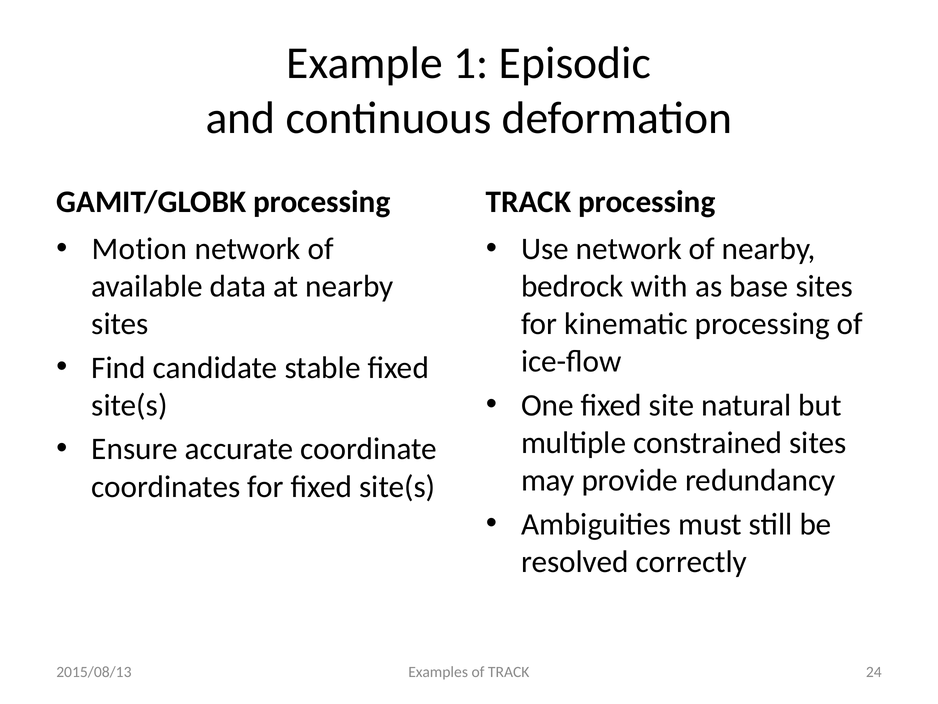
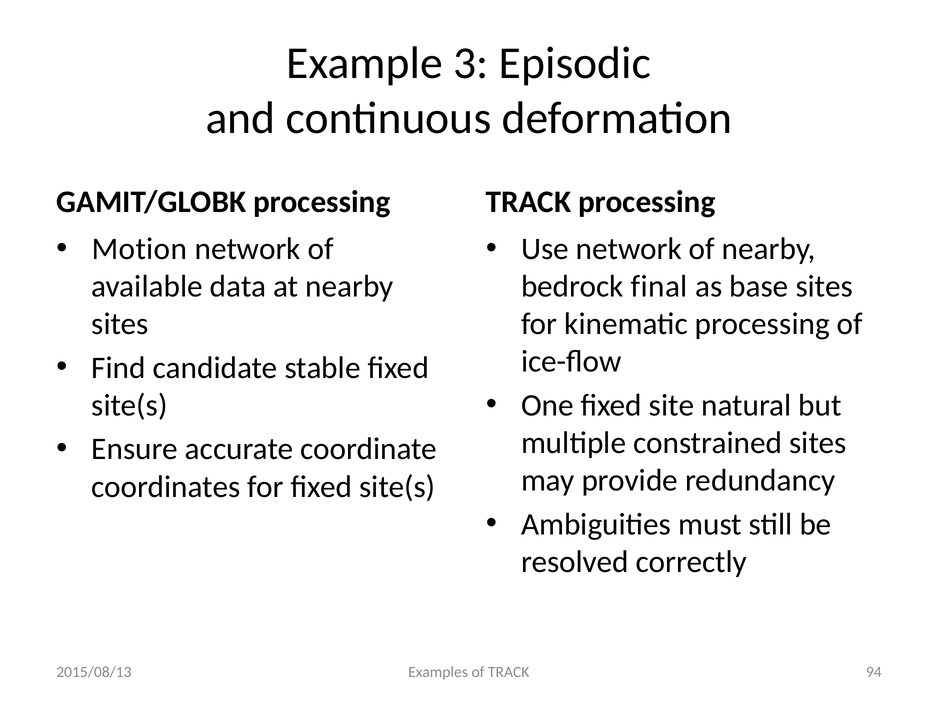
1: 1 -> 3 (471, 63)
with: with -> final (659, 286)
24: 24 -> 94 (874, 672)
